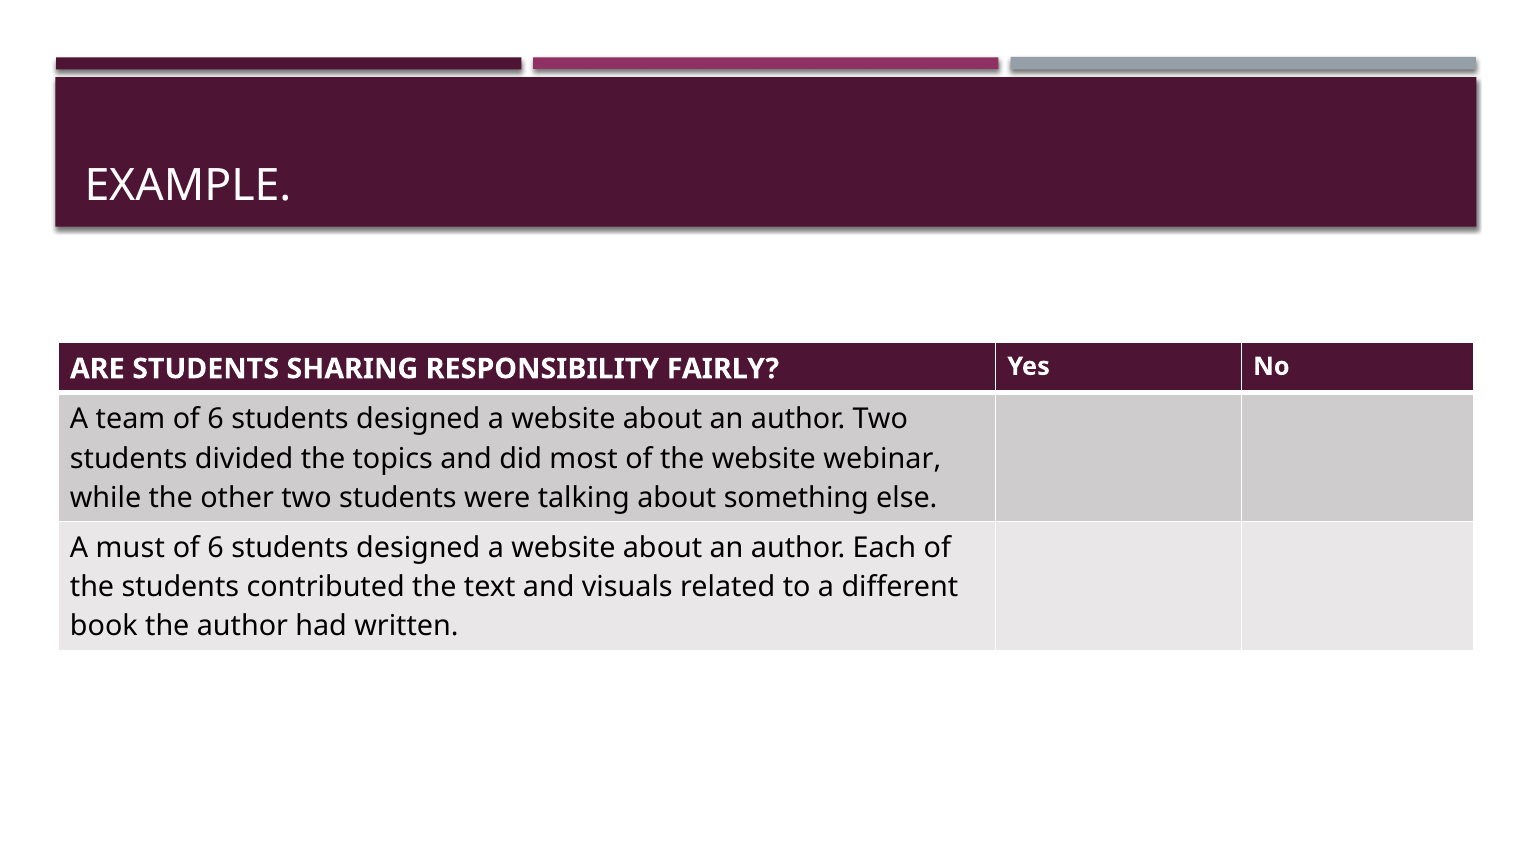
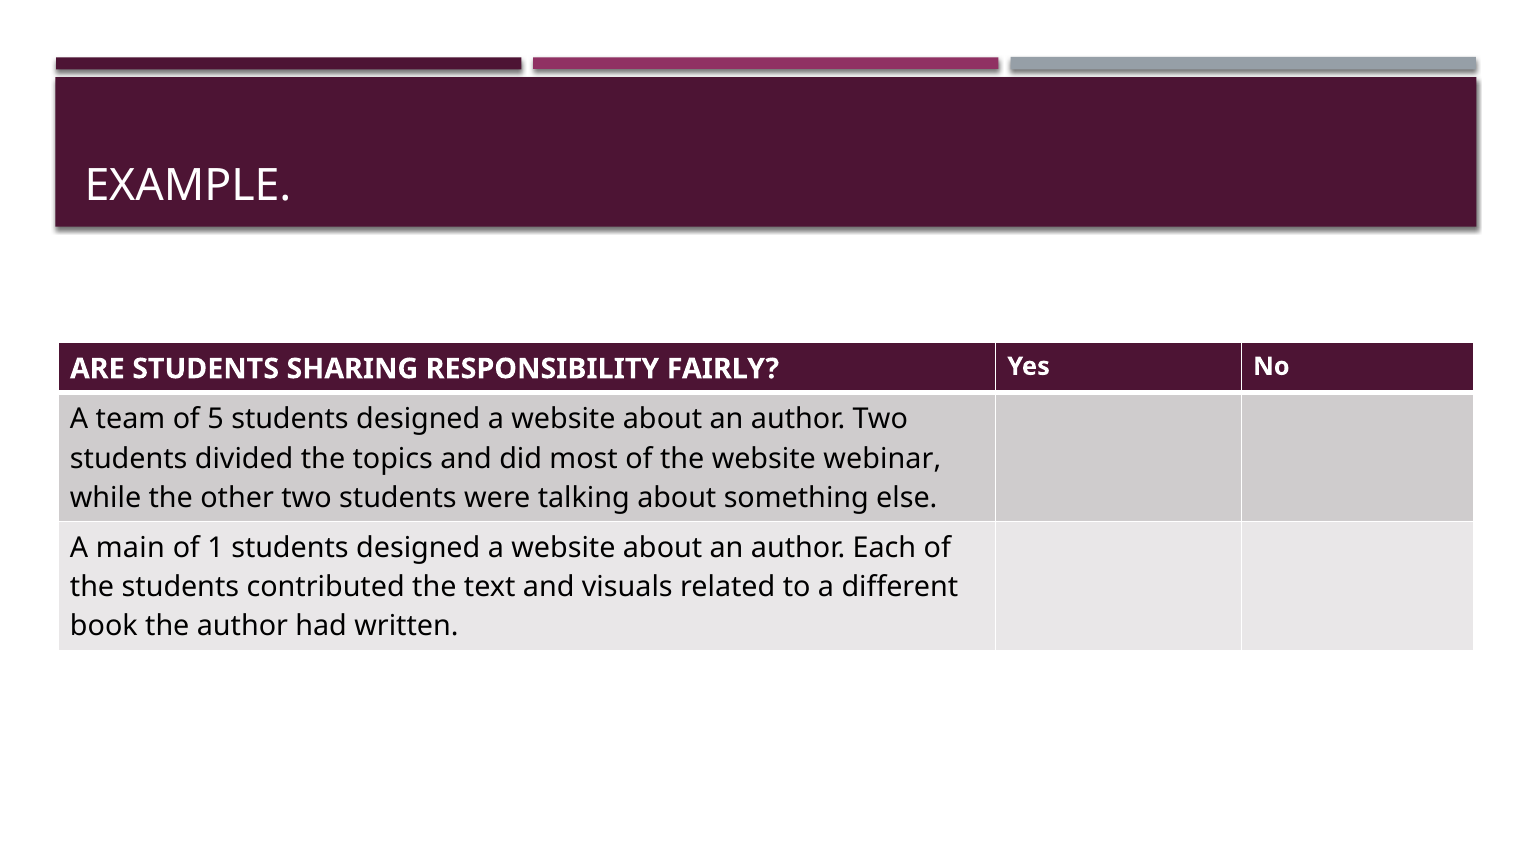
team of 6: 6 -> 5 (216, 419)
must: must -> main (130, 548)
6: 6 -> 1 (216, 548)
